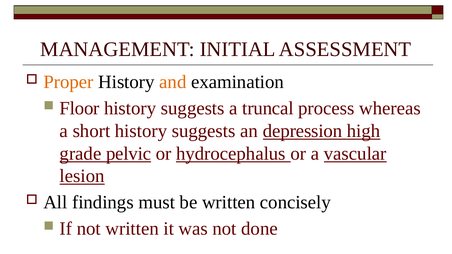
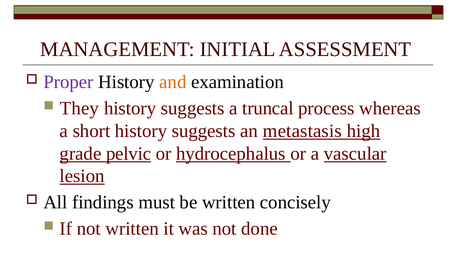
Proper colour: orange -> purple (68, 82)
Floor: Floor -> They (79, 108)
depression: depression -> metastasis (302, 131)
